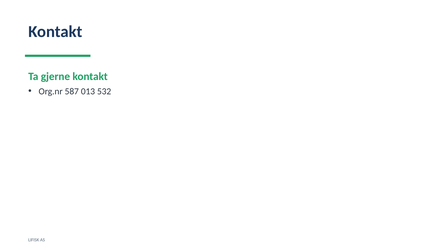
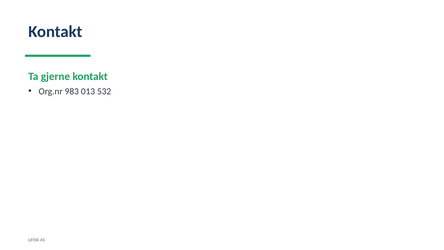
587: 587 -> 983 (72, 91)
